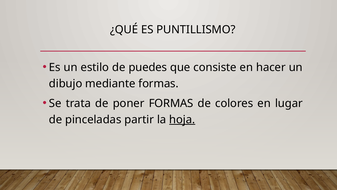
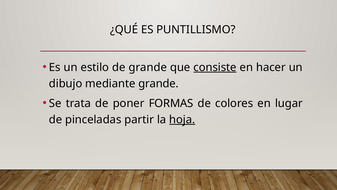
de puedes: puedes -> grande (148, 67)
consiste underline: none -> present (215, 67)
mediante formas: formas -> grande (159, 83)
